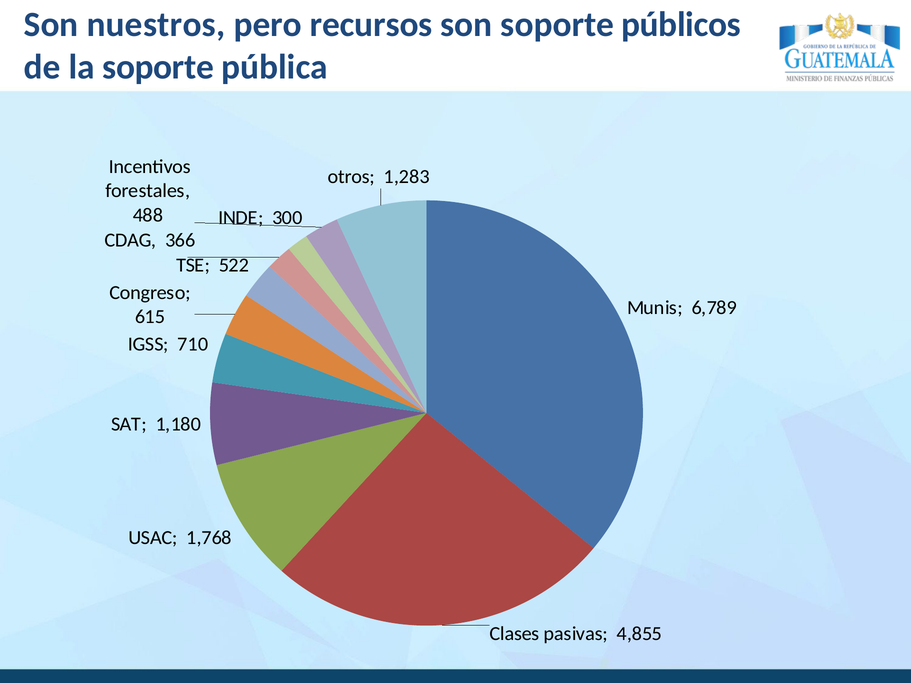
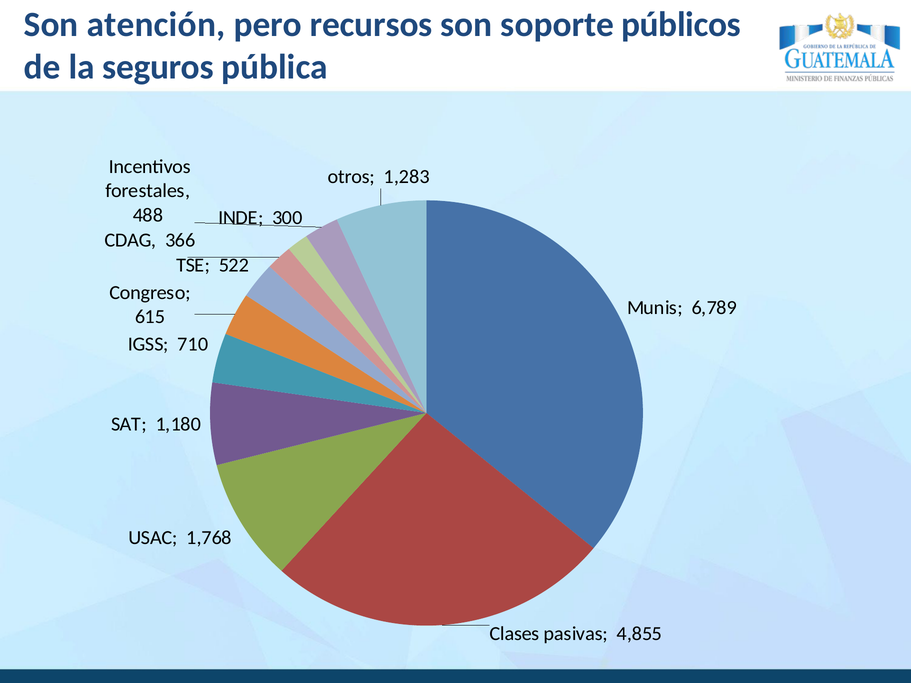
nuestros: nuestros -> atención (156, 25)
la soporte: soporte -> seguros (158, 67)
